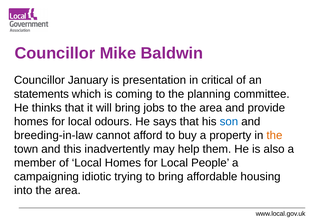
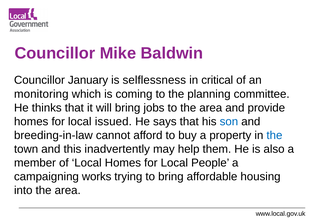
presentation: presentation -> selflessness (154, 80)
statements: statements -> monitoring (41, 94)
odours: odours -> issued (113, 121)
the colour: orange -> blue (274, 135)
idiotic: idiotic -> works (97, 176)
